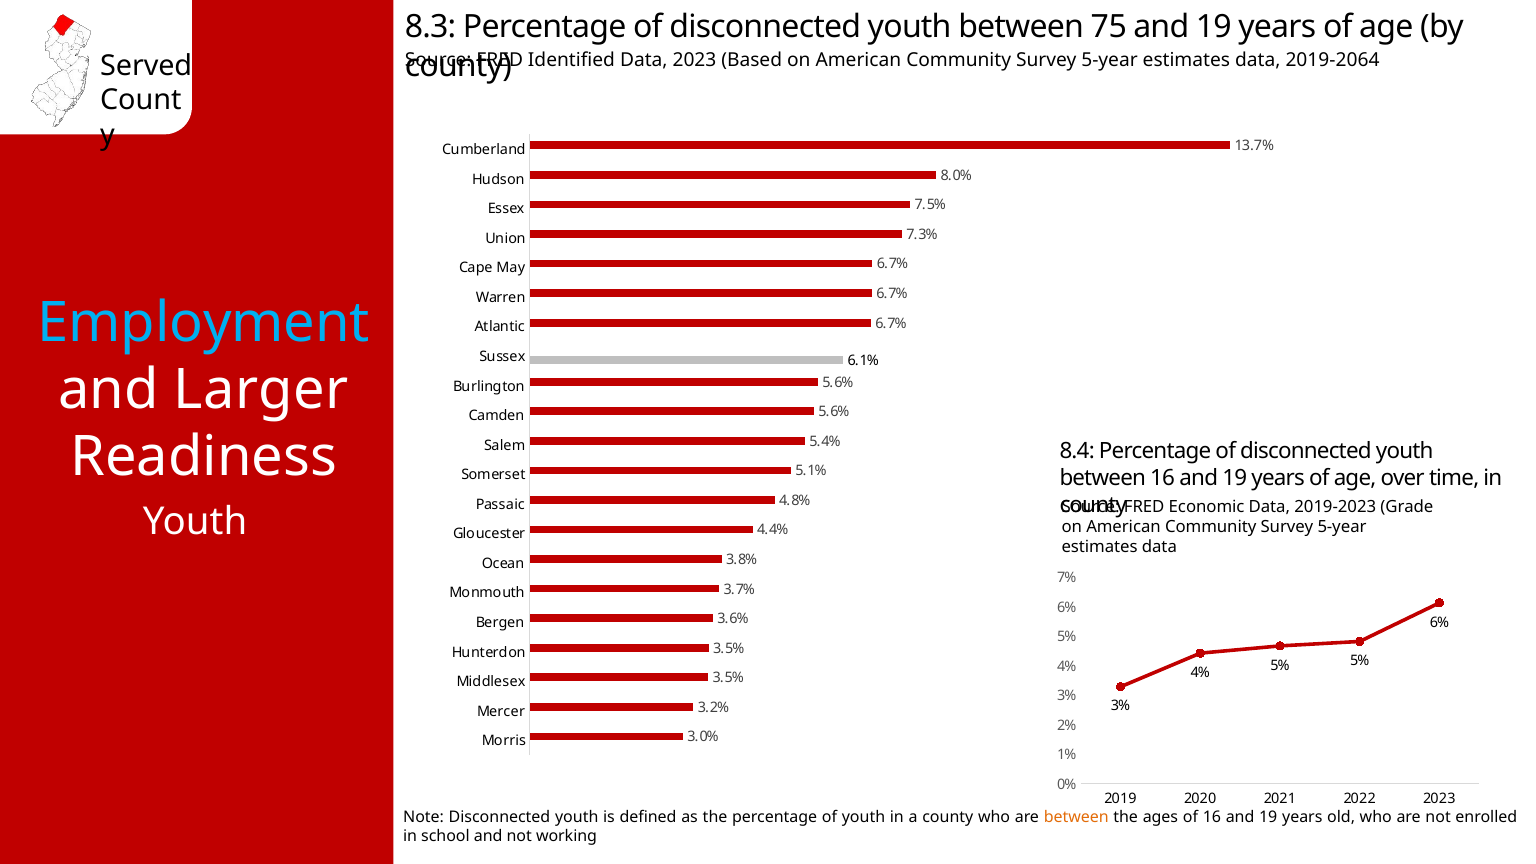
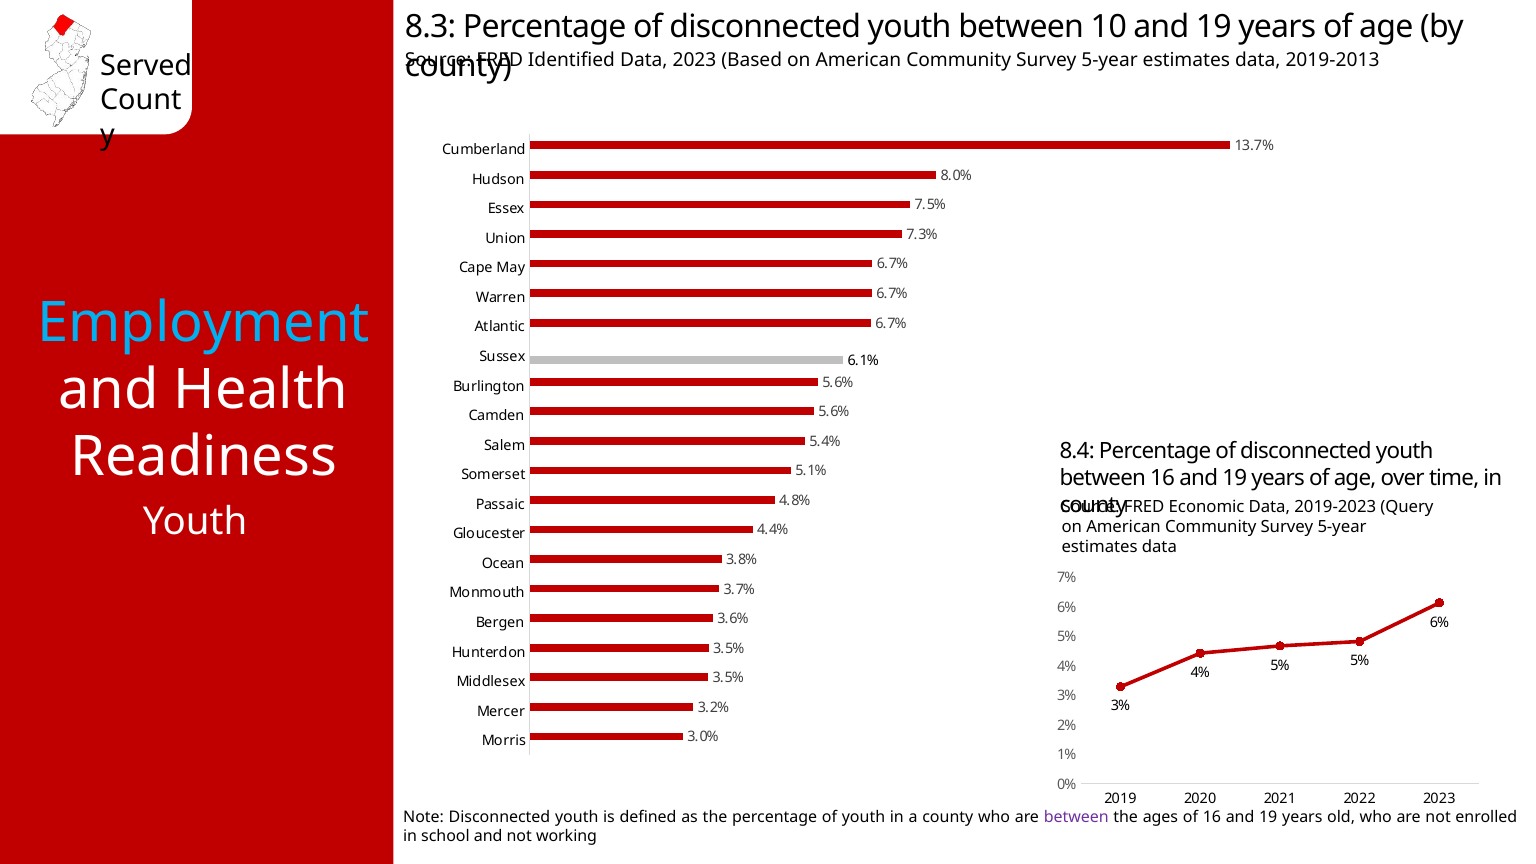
75: 75 -> 10 (1109, 27)
2019-2064: 2019-2064 -> 2019-2013 (1332, 60)
Larger: Larger -> Health (261, 390)
Grade: Grade -> Query (1407, 507)
between colour: orange -> purple (1076, 817)
